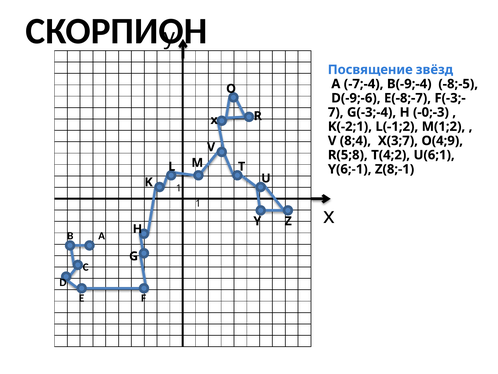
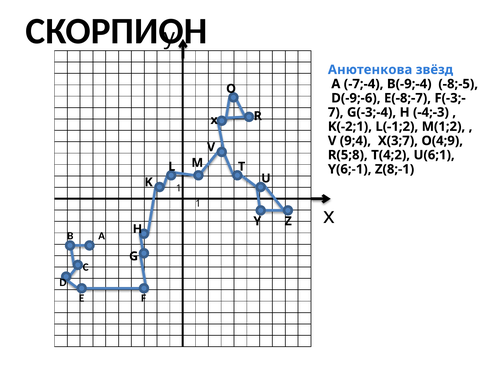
Посвящение: Посвящение -> Анютенкова (370, 70)
-0;-3: -0;-3 -> -4;-3 (431, 112)
8;4: 8;4 -> 9;4 (355, 141)
